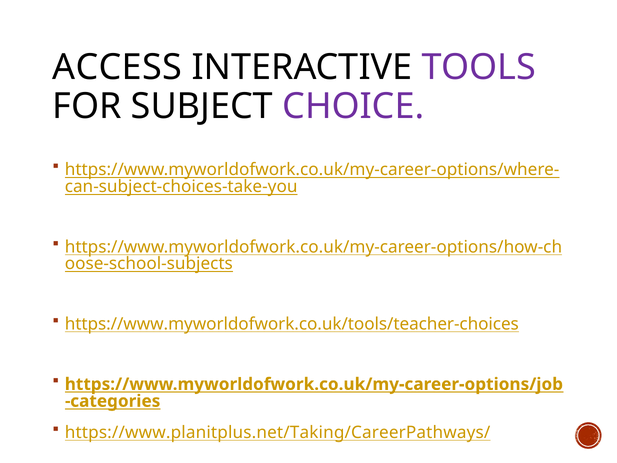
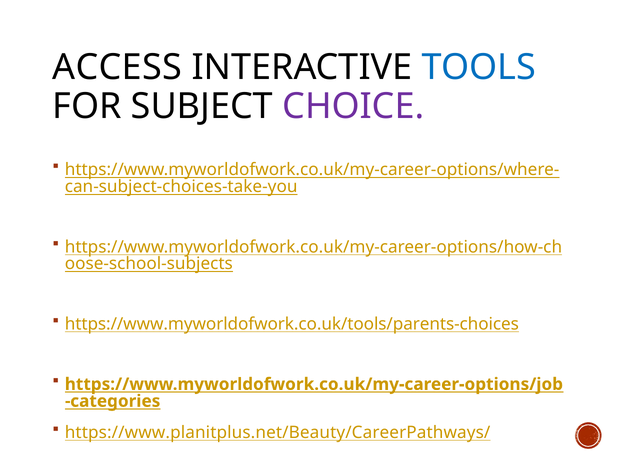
TOOLS colour: purple -> blue (479, 67)
https://www.myworldofwork.co.uk/tools/teacher-choices: https://www.myworldofwork.co.uk/tools/teacher-choices -> https://www.myworldofwork.co.uk/tools/parents-choices (292, 324)
https://www.planitplus.net/Taking/CareerPathways/: https://www.planitplus.net/Taking/CareerPathways/ -> https://www.planitplus.net/Beauty/CareerPathways/ (278, 432)
